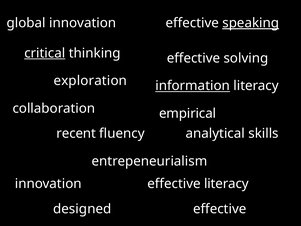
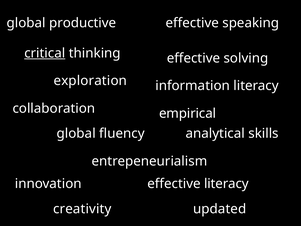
global innovation: innovation -> productive (83, 23)
speaking underline: present -> none (251, 23)
information underline: present -> none (193, 86)
recent: recent -> global (76, 133)
designed: designed -> creativity (82, 209)
effective: effective -> updated (220, 209)
